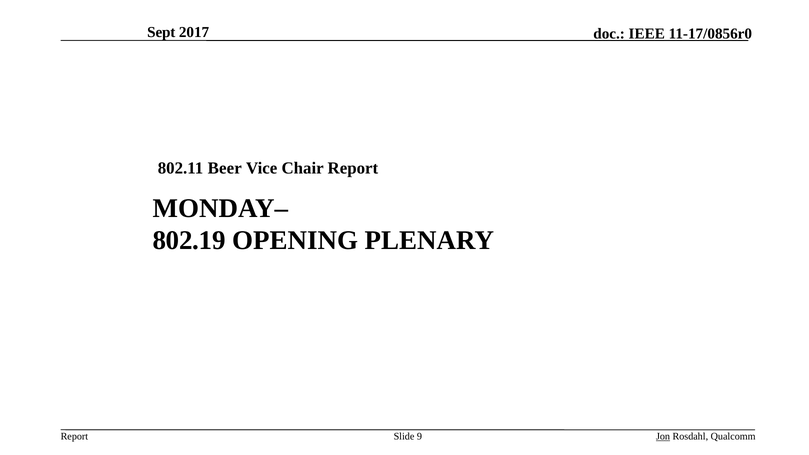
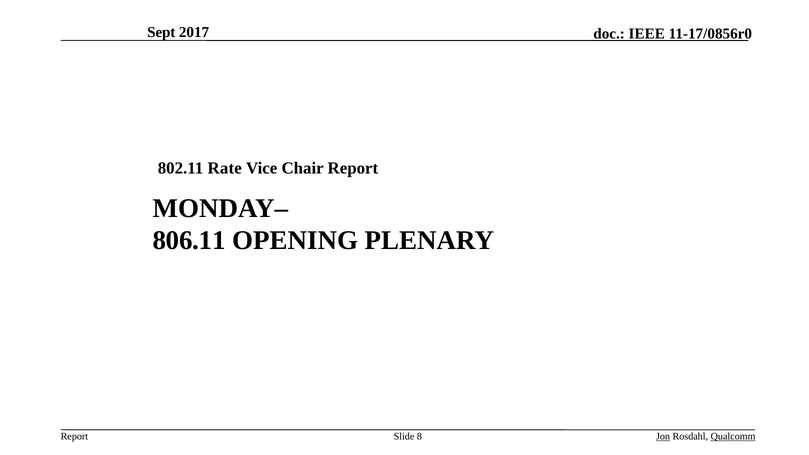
Beer: Beer -> Rate (225, 168)
802.19: 802.19 -> 806.11 (189, 241)
9: 9 -> 8 (419, 436)
Qualcomm underline: none -> present (733, 436)
